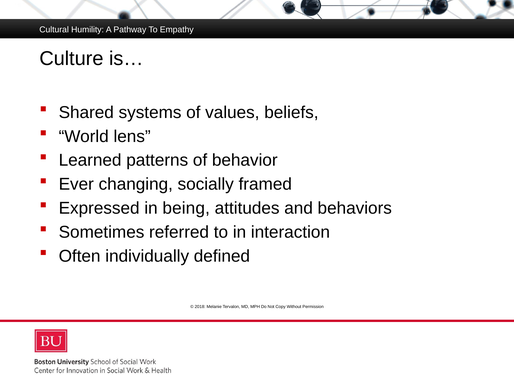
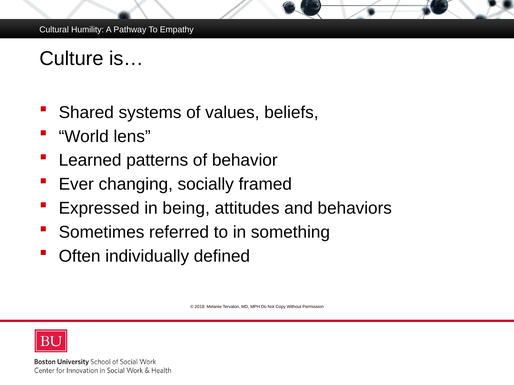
interaction: interaction -> something (290, 232)
